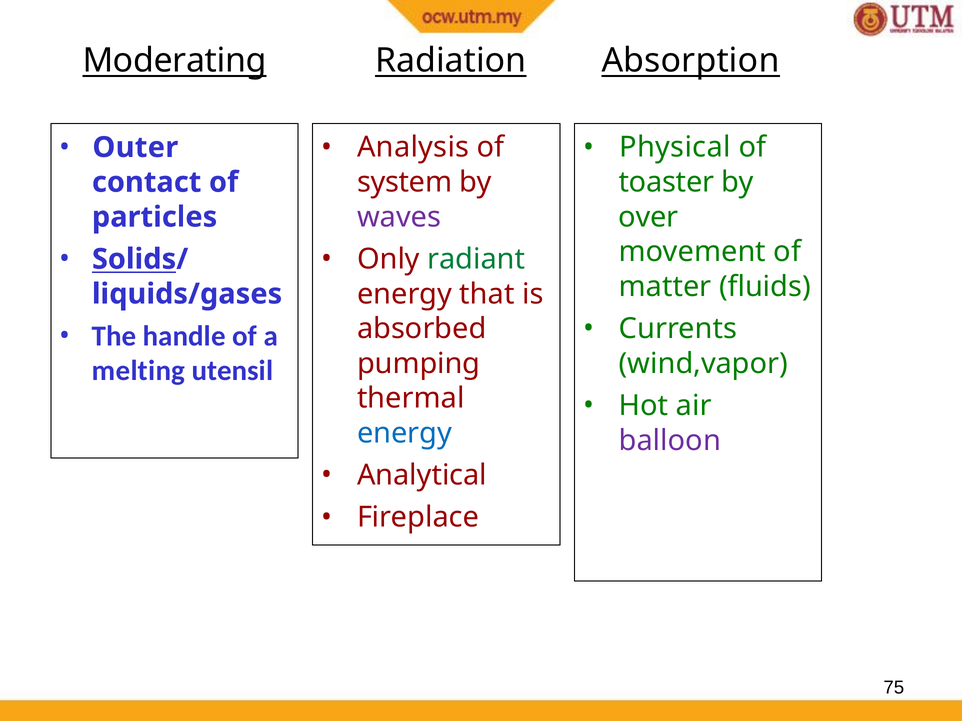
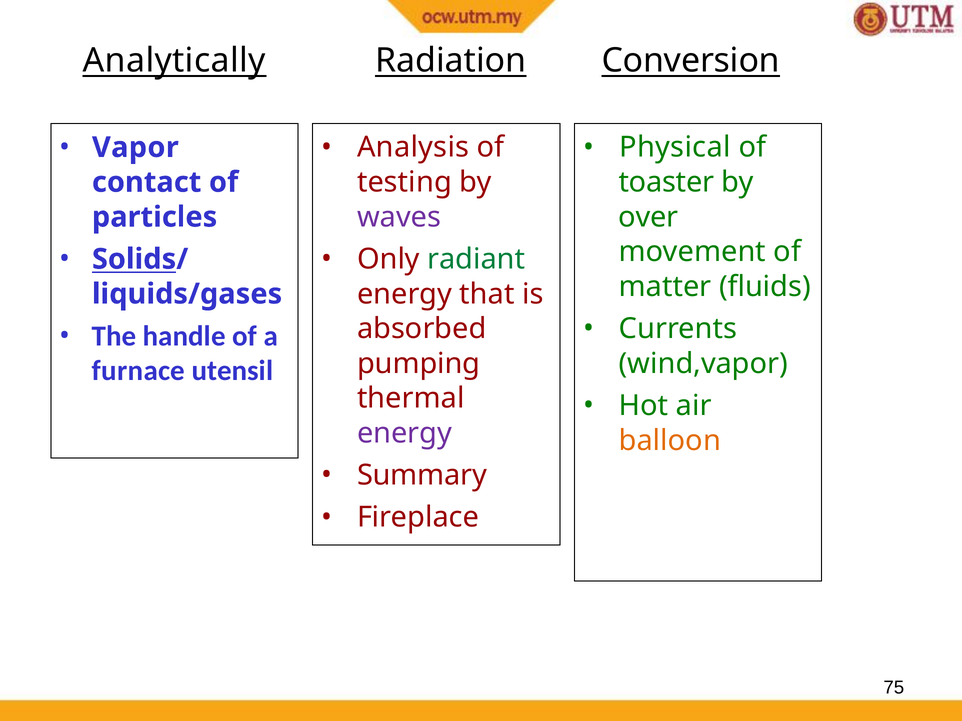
Absorption: Absorption -> Conversion (691, 61)
Moderating: Moderating -> Analytically (174, 61)
Outer: Outer -> Vapor (135, 148)
system: system -> testing (404, 182)
melting: melting -> furnace (138, 371)
energy colour: blue -> purple (405, 434)
balloon colour: purple -> orange (670, 441)
Analytical: Analytical -> Summary (422, 476)
